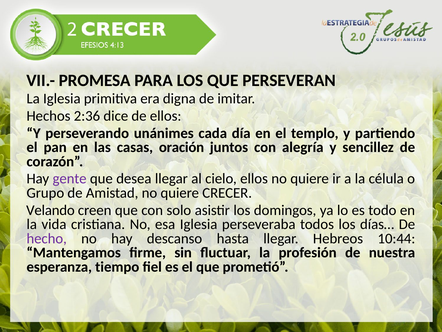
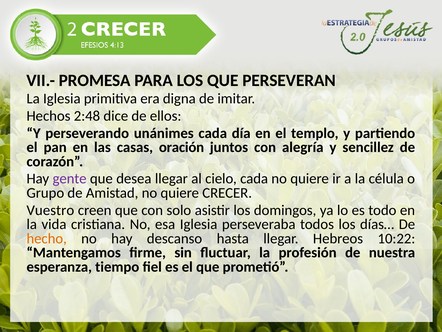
2:36: 2:36 -> 2:48 (87, 116)
cielo ellos: ellos -> cada (254, 179)
Velando: Velando -> Vuestro (50, 210)
hecho colour: purple -> orange (47, 238)
10:44: 10:44 -> 10:22 (396, 238)
